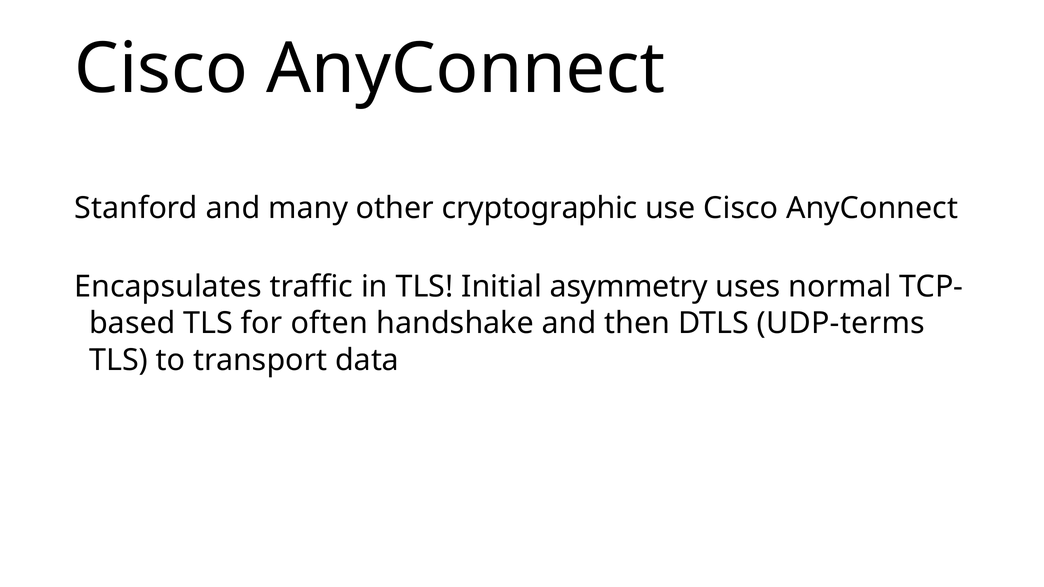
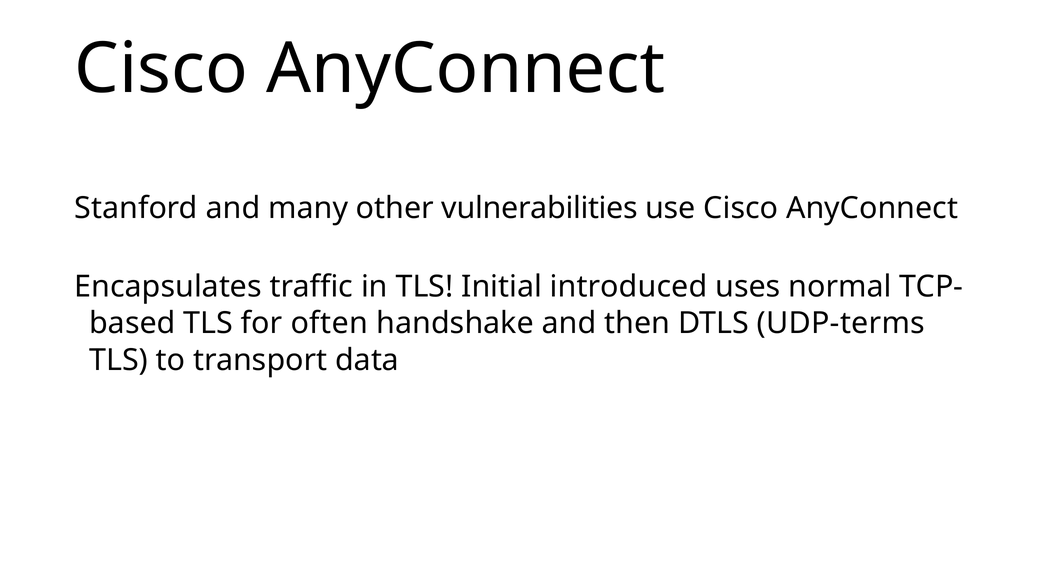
cryptographic: cryptographic -> vulnerabilities (540, 209)
asymmetry: asymmetry -> introduced (629, 287)
